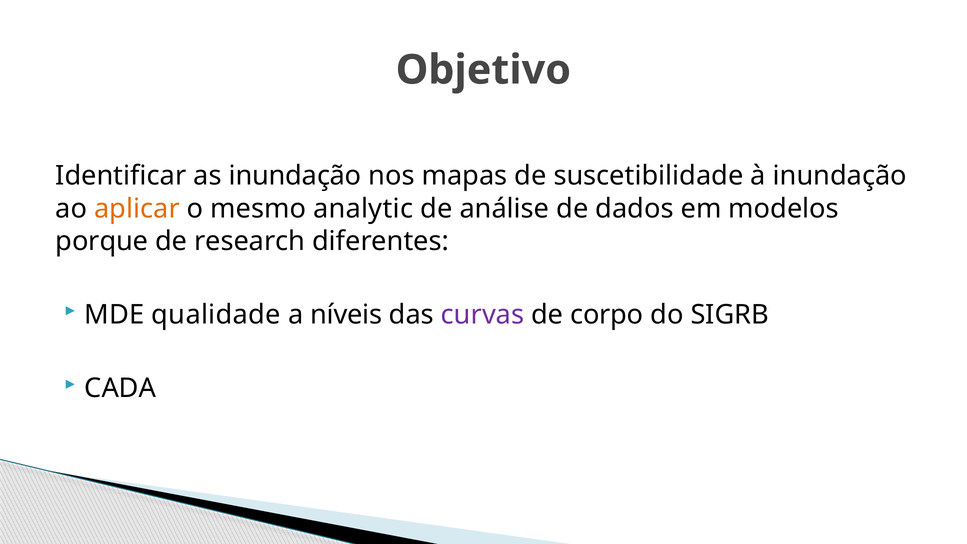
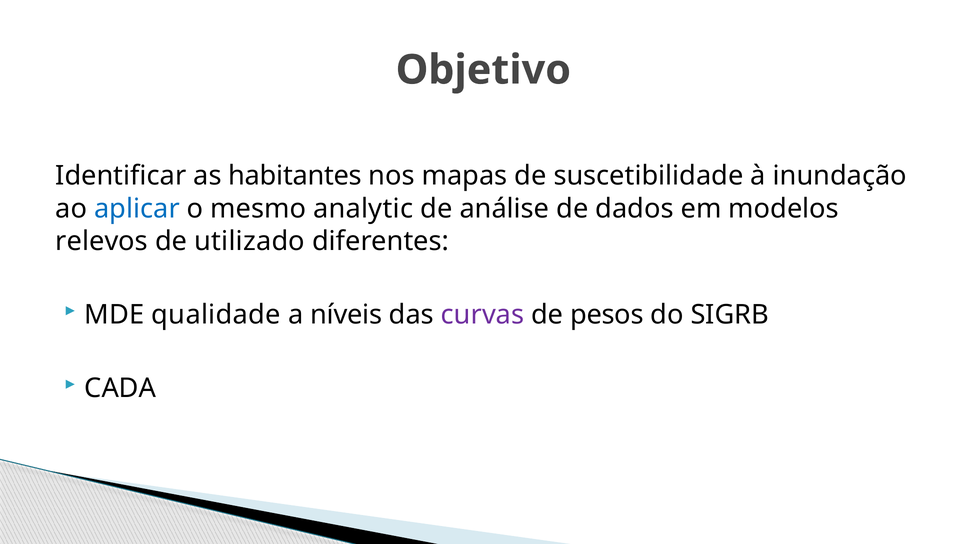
as inundação: inundação -> habitantes (295, 176)
aplicar colour: orange -> blue (137, 209)
porque: porque -> relevos (102, 241)
research: research -> utilizado (250, 241)
corpo: corpo -> pesos (607, 315)
